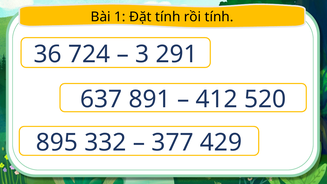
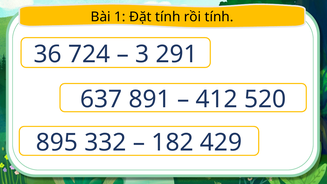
377: 377 -> 182 (173, 143)
